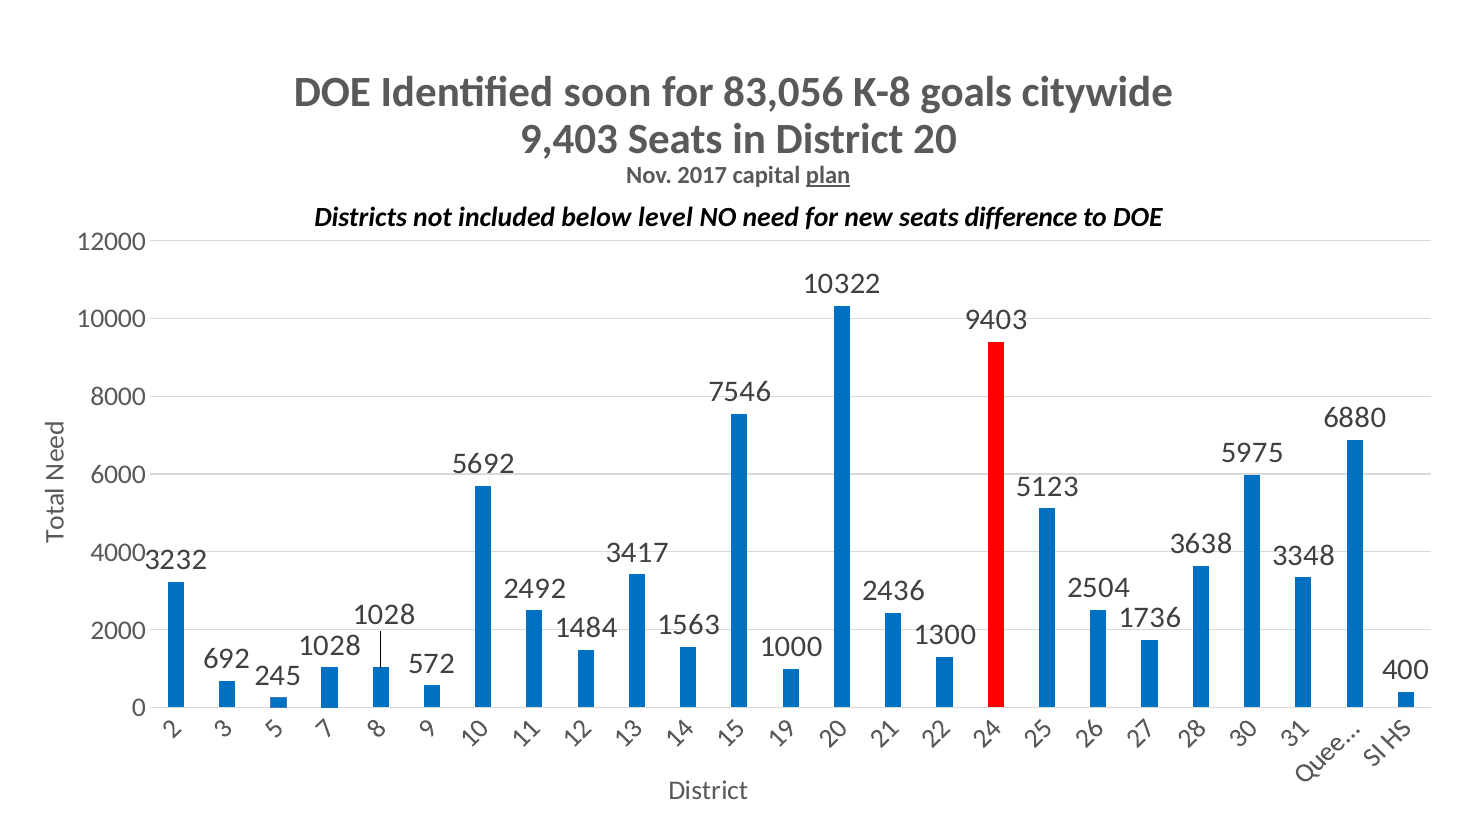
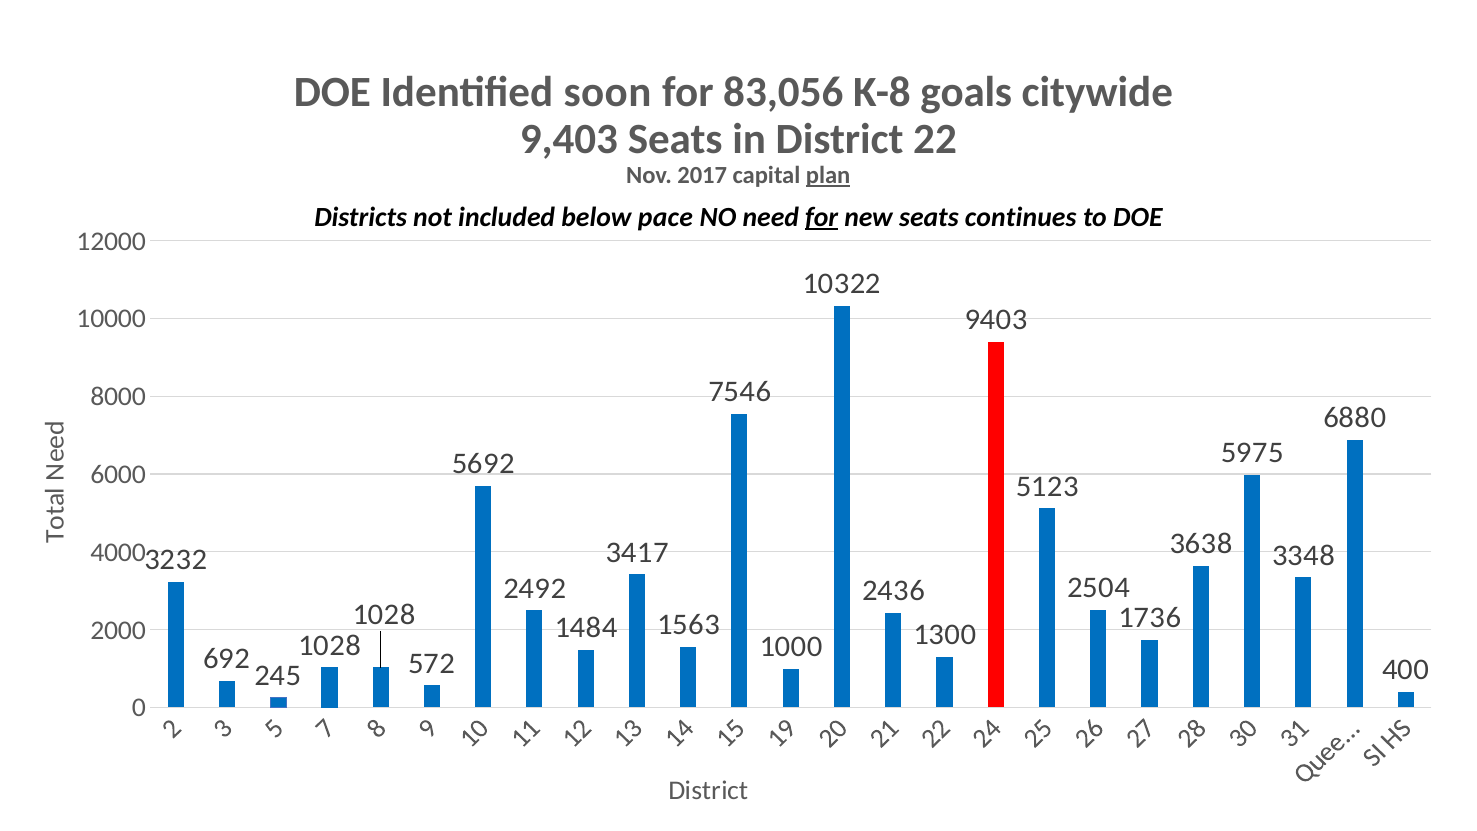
20: 20 -> 22 (935, 139)
level: level -> pace (665, 217)
for underline: none -> present (822, 217)
difference: difference -> continues (1021, 217)
